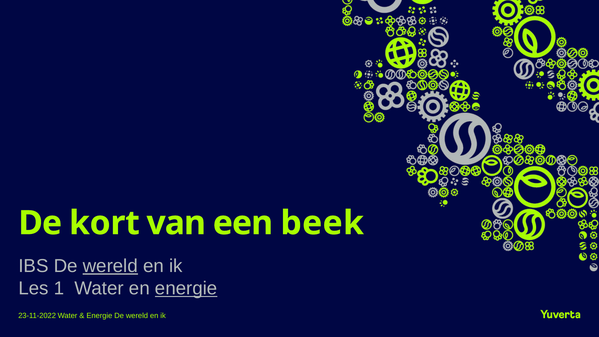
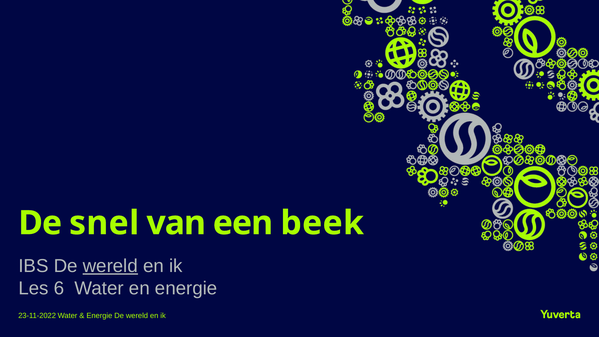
kort: kort -> snel (104, 223)
1: 1 -> 6 (59, 288)
energie underline: present -> none (186, 288)
